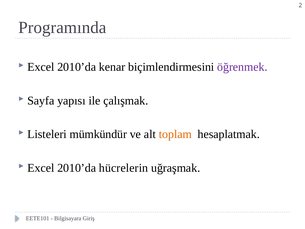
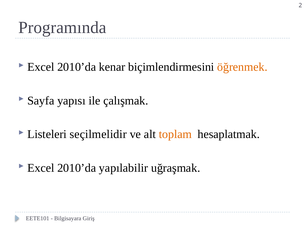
öğrenmek colour: purple -> orange (242, 67)
mümkündür: mümkündür -> seçilmelidir (98, 134)
hücrelerin: hücrelerin -> yapılabilir (124, 168)
